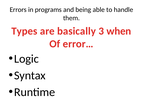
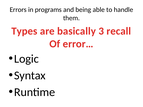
when: when -> recall (119, 31)
